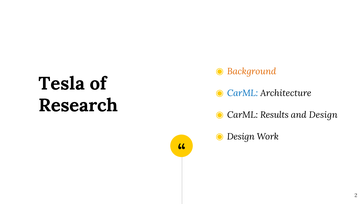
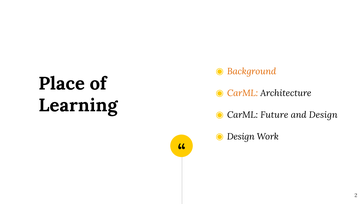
Tesla: Tesla -> Place (62, 84)
CarML colour: blue -> orange (243, 93)
Research: Research -> Learning (78, 105)
Results: Results -> Future (274, 115)
